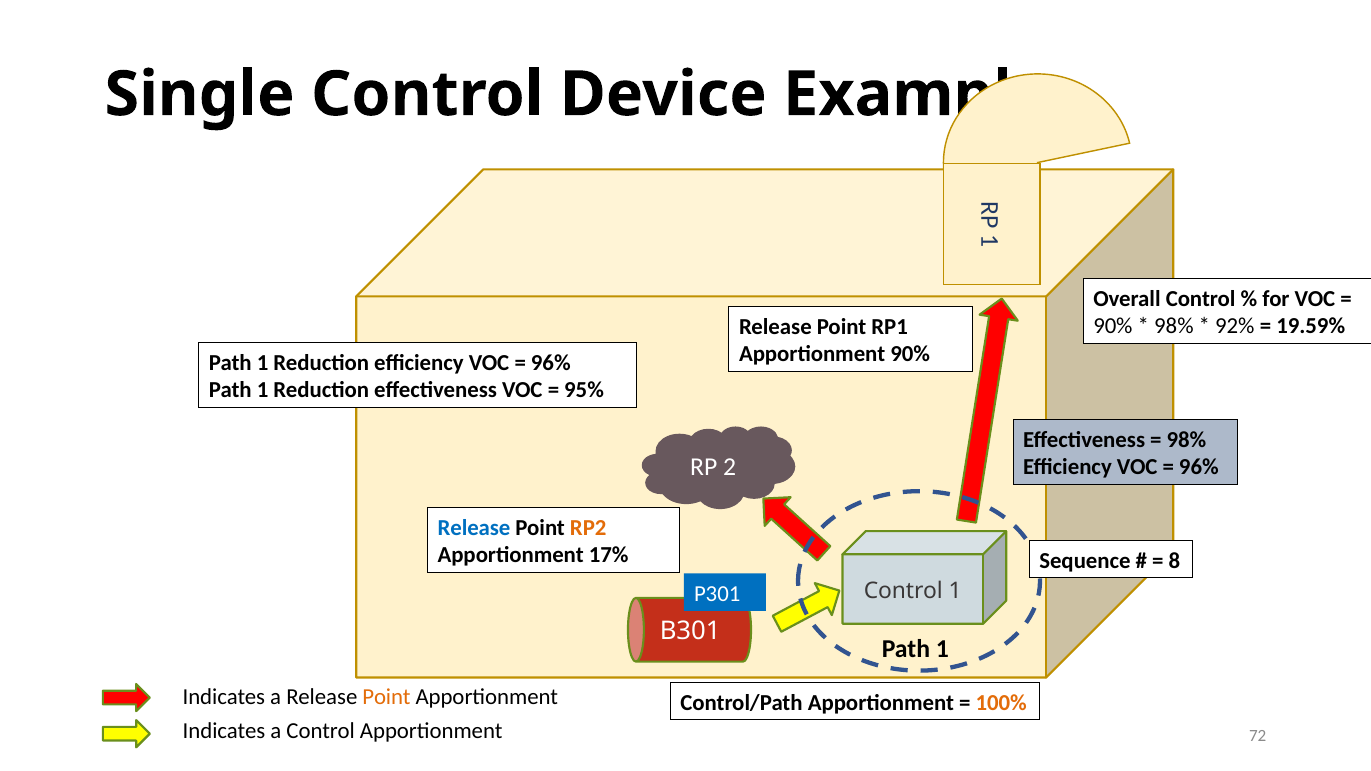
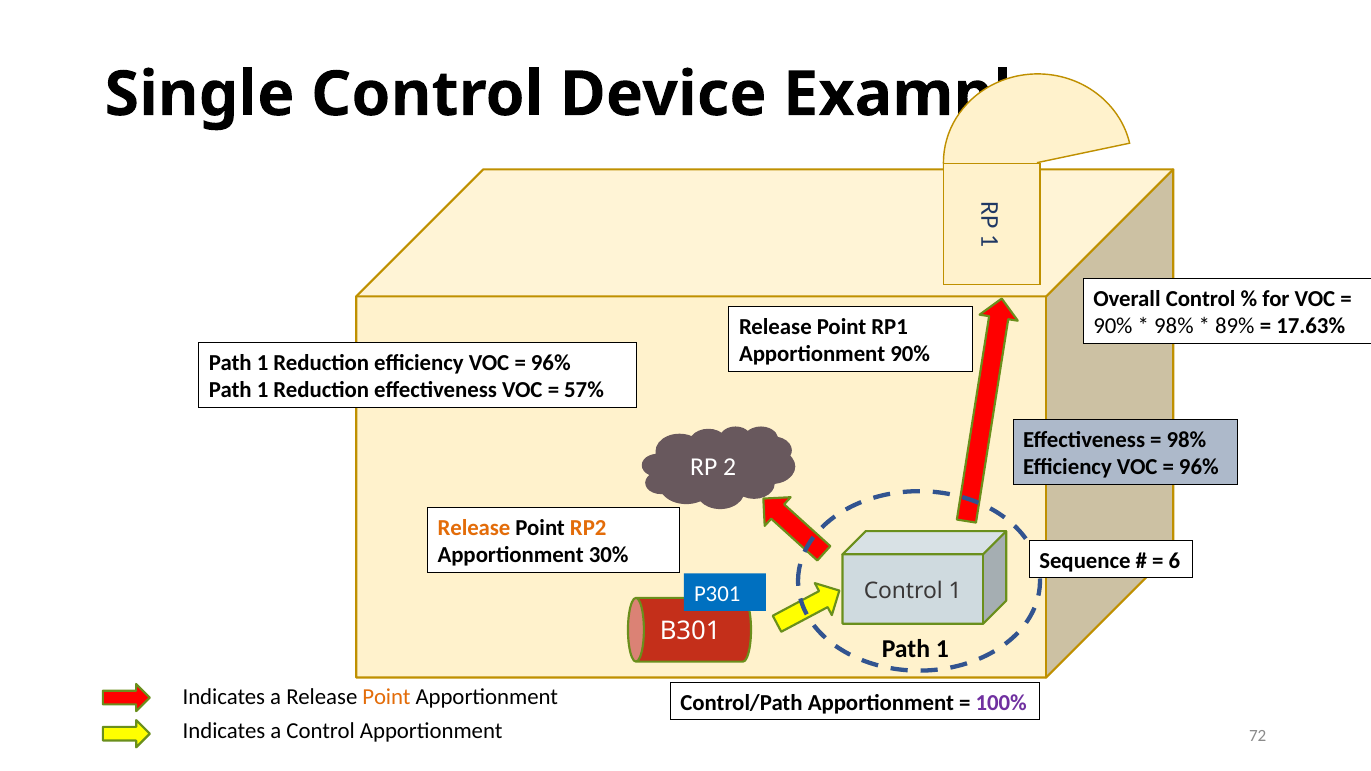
92%: 92% -> 89% (1235, 326)
19.59%: 19.59% -> 17.63% (1311, 326)
95%: 95% -> 57% (584, 391)
Release colour: blue -> orange (474, 528)
17%: 17% -> 30% (609, 555)
8: 8 -> 6 (1175, 561)
100% colour: orange -> purple (1001, 703)
